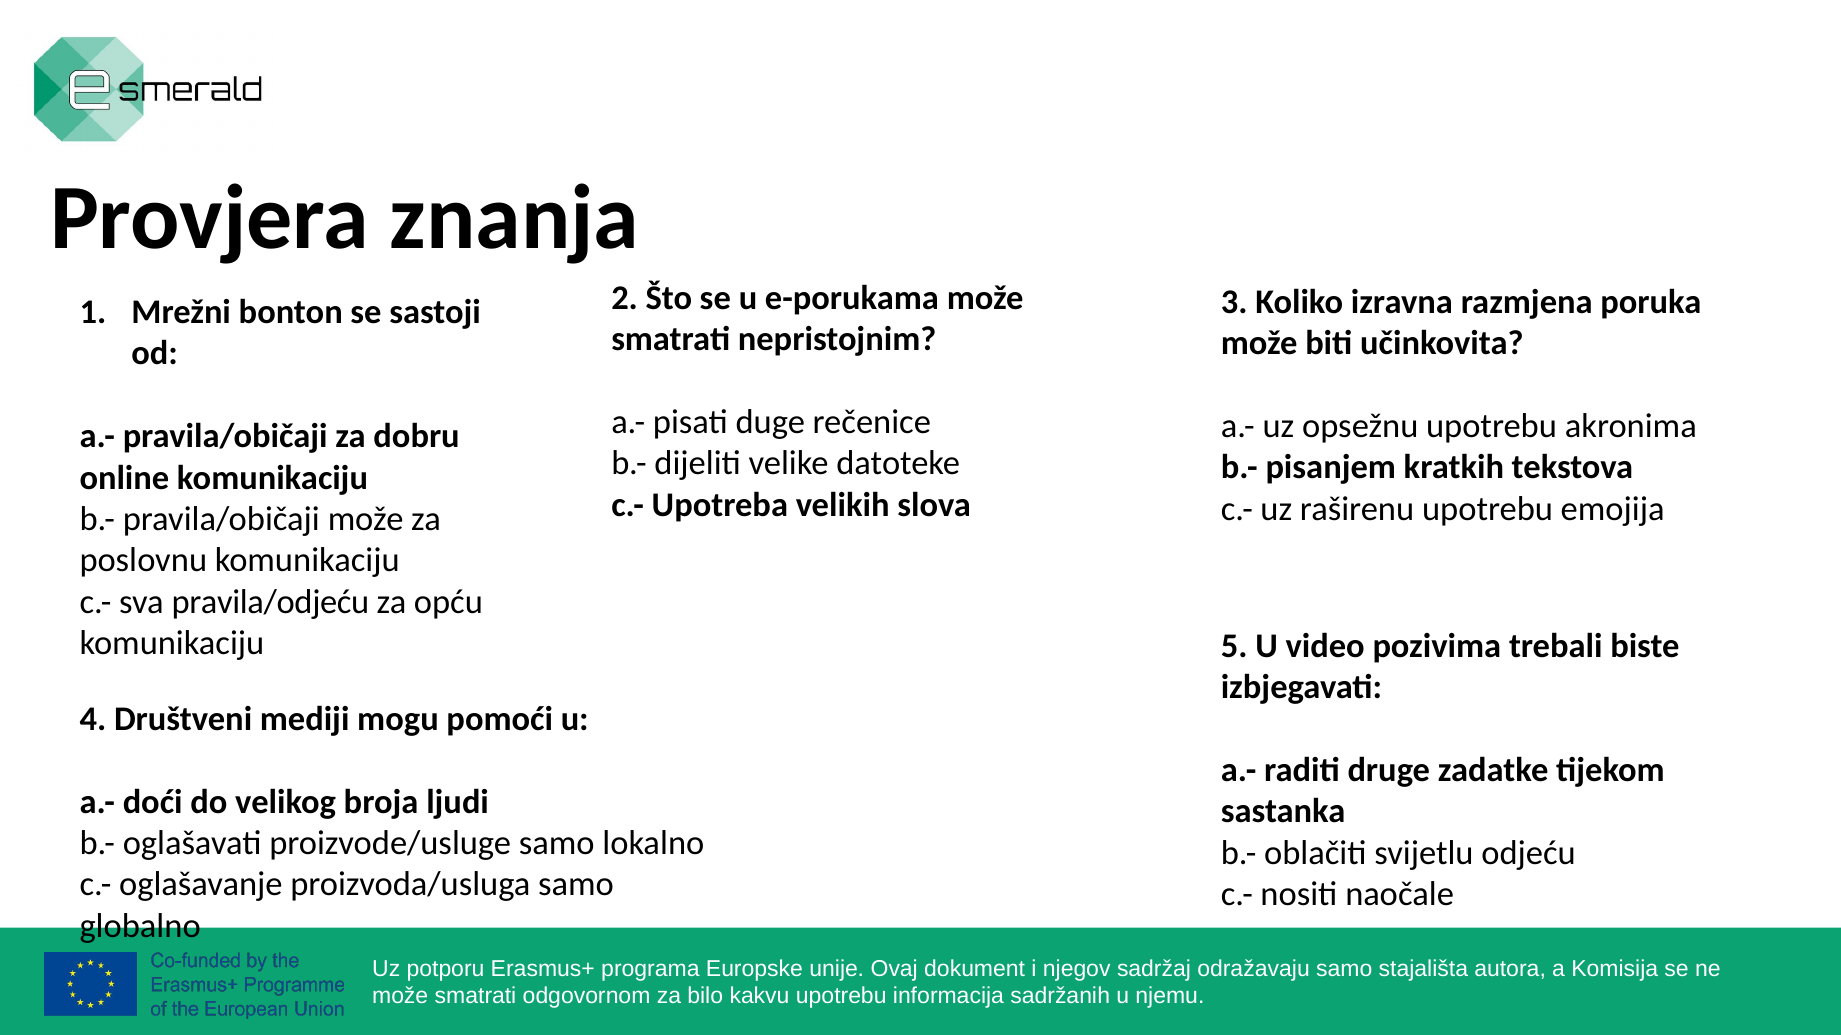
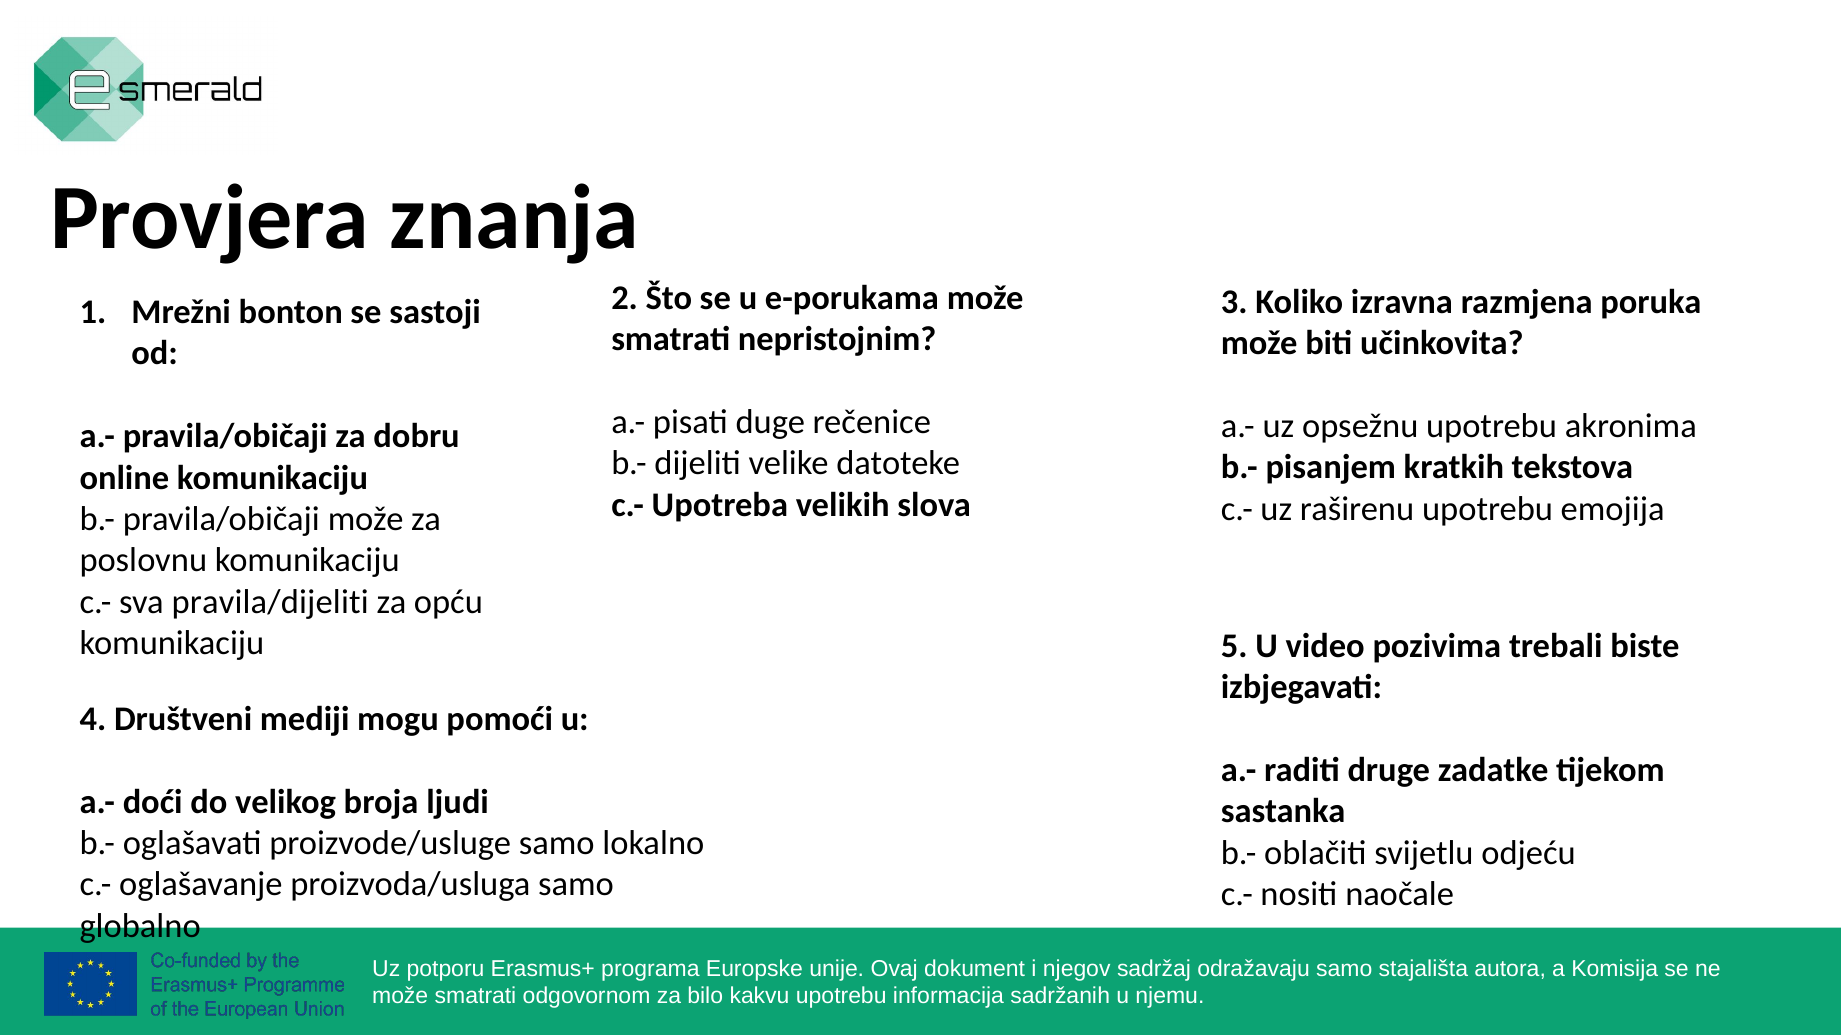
pravila/odjeću: pravila/odjeću -> pravila/dijeliti (270, 602)
